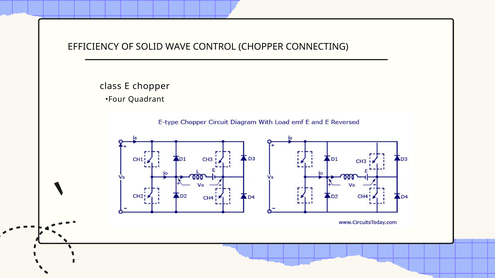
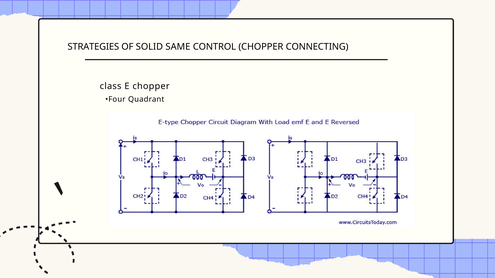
EFFICIENCY: EFFICIENCY -> STRATEGIES (93, 47)
WAVE: WAVE -> SAME (178, 47)
